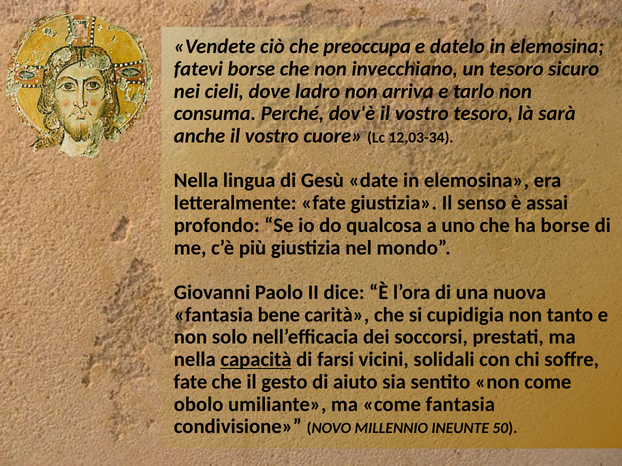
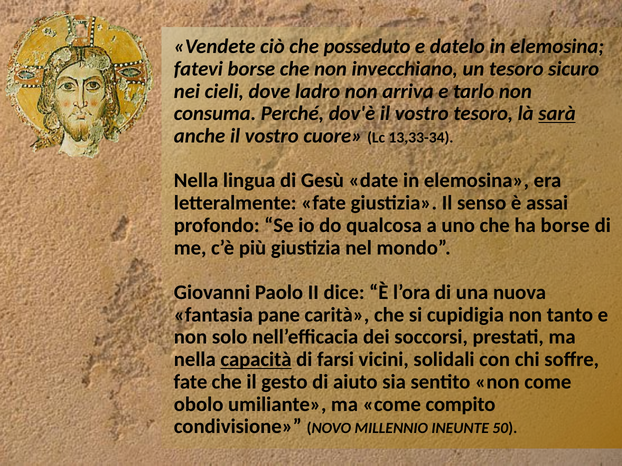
preoccupa: preoccupa -> posseduto (367, 47)
sarà underline: none -> present (557, 114)
12,03-34: 12,03-34 -> 13,33-34 (421, 138)
bene: bene -> pane (279, 315)
come fantasia: fantasia -> compito (461, 405)
